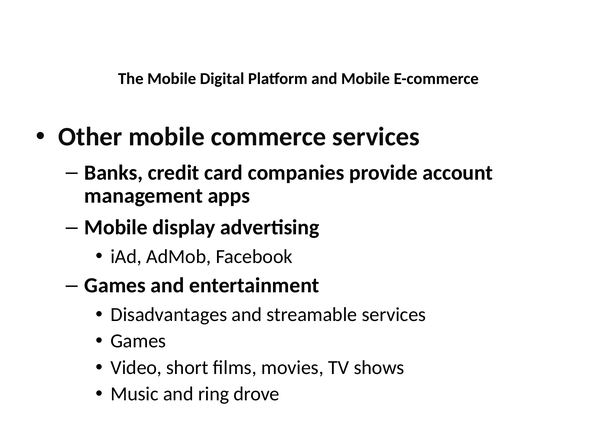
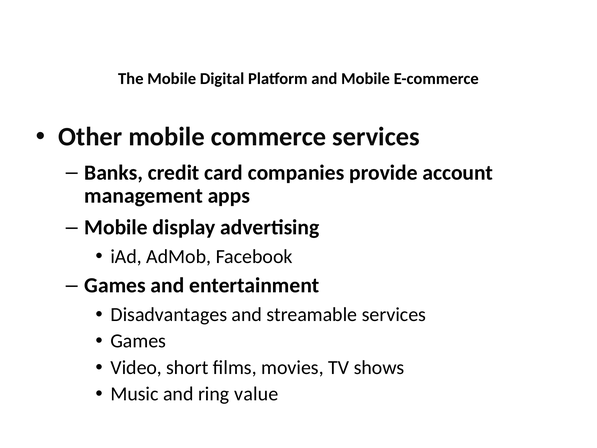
drove: drove -> value (256, 394)
